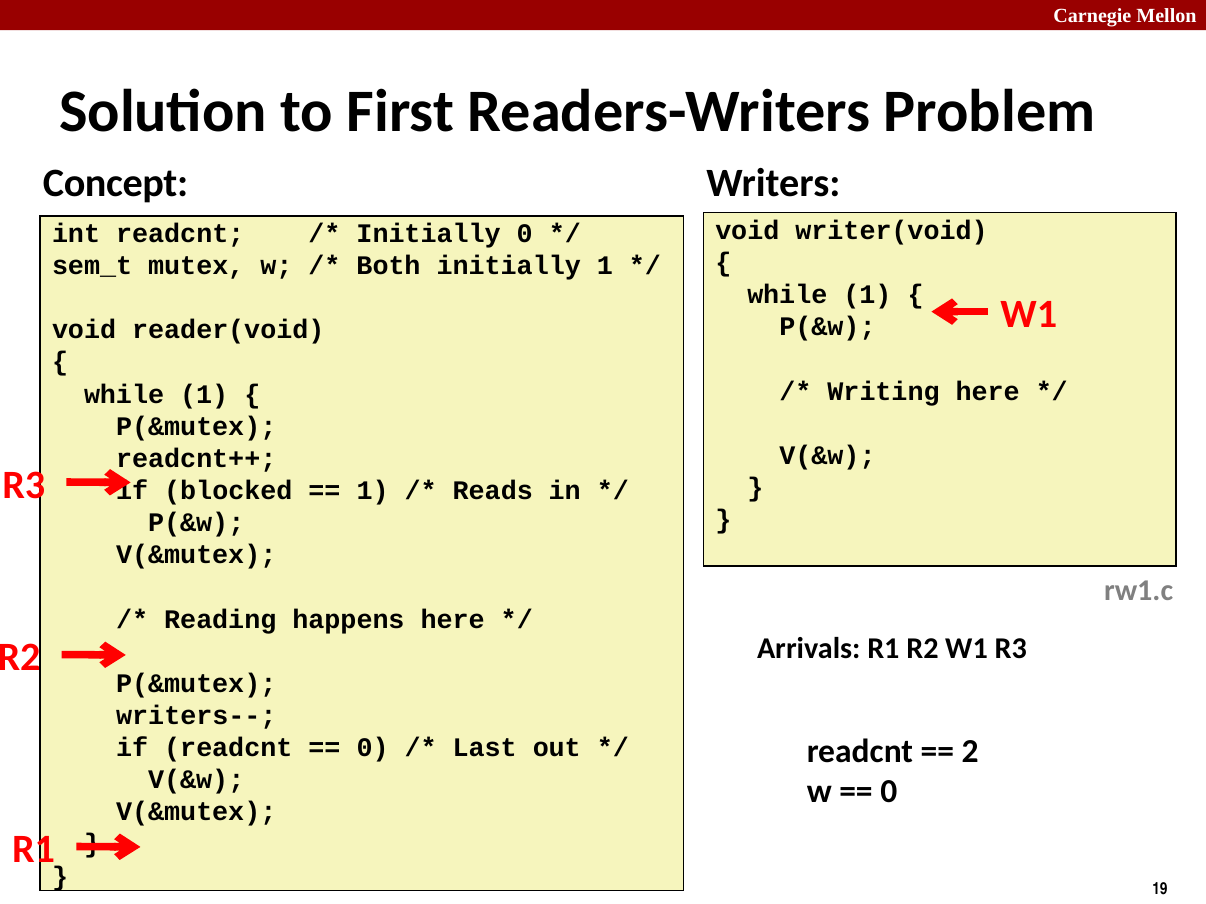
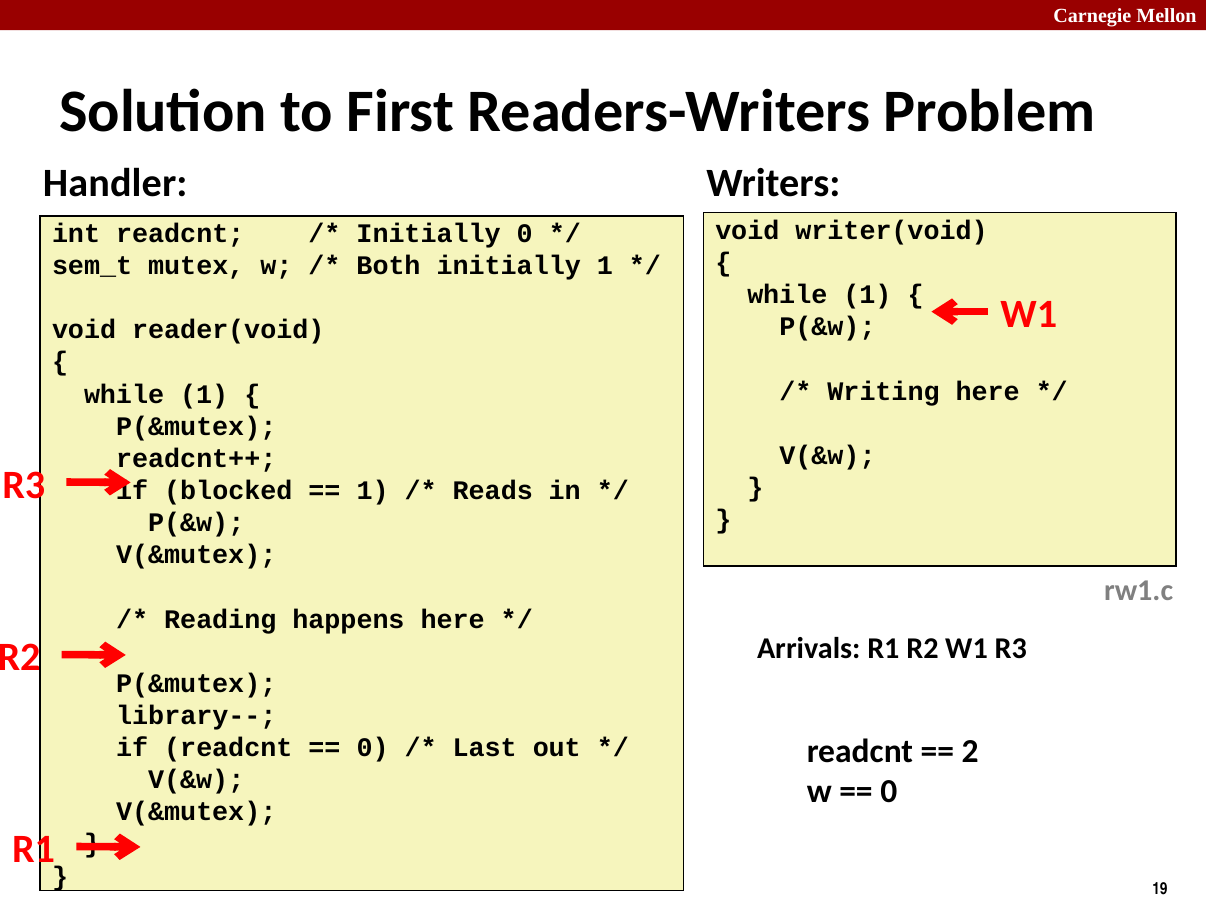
Concept: Concept -> Handler (115, 184)
writers--: writers-- -> library-- (196, 716)
